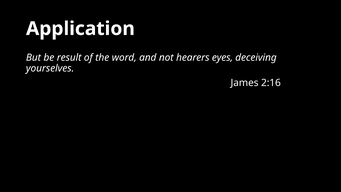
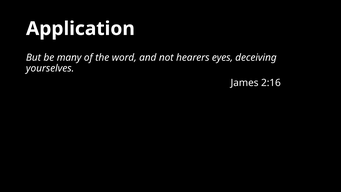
result: result -> many (69, 58)
